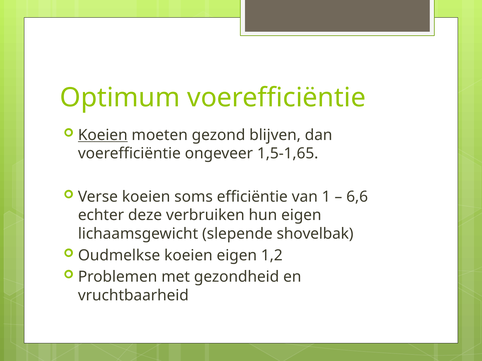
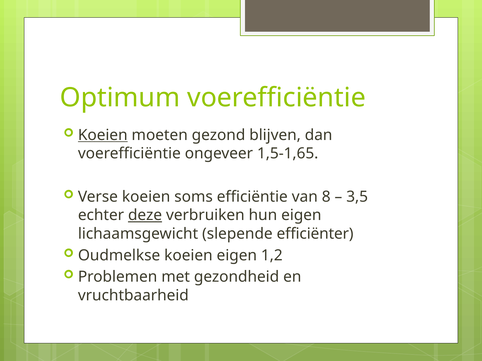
1: 1 -> 8 (326, 197)
6,6: 6,6 -> 3,5 (357, 197)
deze underline: none -> present (145, 215)
shovelbak: shovelbak -> efficiënter (315, 234)
